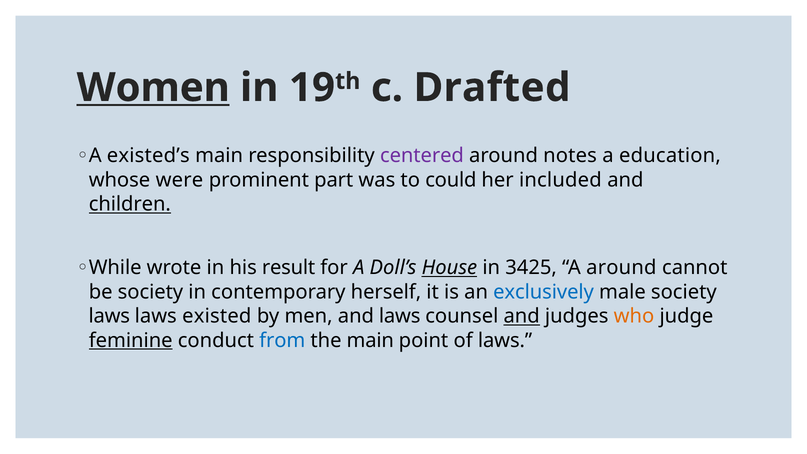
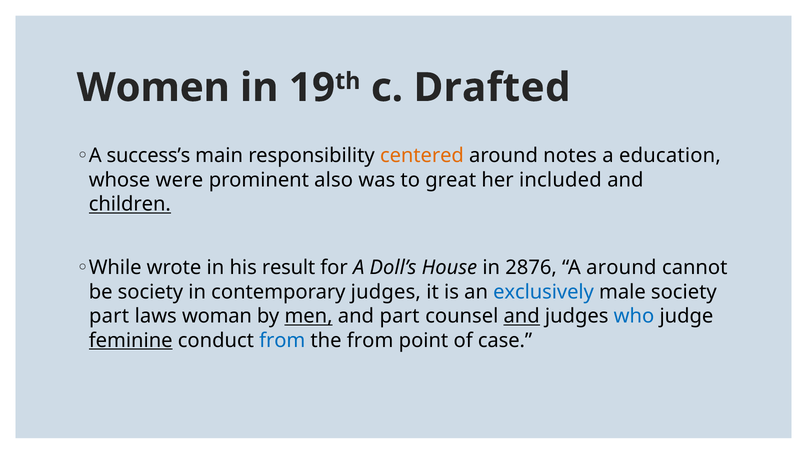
Women underline: present -> none (153, 88)
existed’s: existed’s -> success’s (148, 156)
centered colour: purple -> orange (422, 156)
part: part -> also (334, 180)
could: could -> great (451, 180)
House underline: present -> none (449, 268)
3425: 3425 -> 2876 (531, 268)
contemporary herself: herself -> judges (386, 292)
laws: laws -> part (109, 316)
existed: existed -> woman (217, 316)
men underline: none -> present (309, 316)
and laws: laws -> part (400, 316)
who colour: orange -> blue (634, 316)
the main: main -> from (370, 340)
of laws: laws -> case (505, 340)
